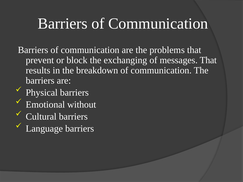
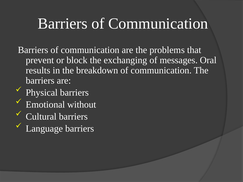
messages That: That -> Oral (208, 60)
